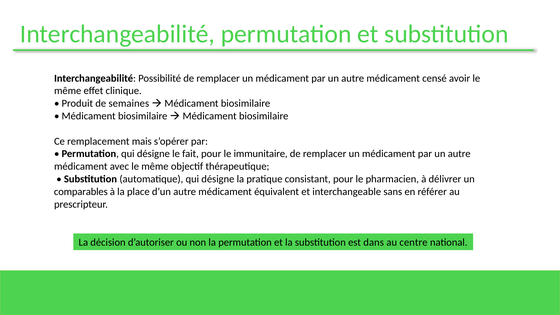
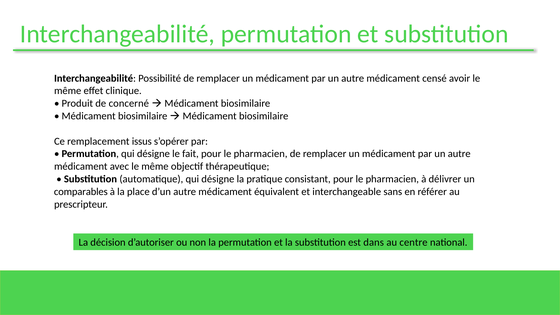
semaines: semaines -> concerné (129, 103)
mais: mais -> issus (142, 141)
fait pour le immunitaire: immunitaire -> pharmacien (261, 154)
